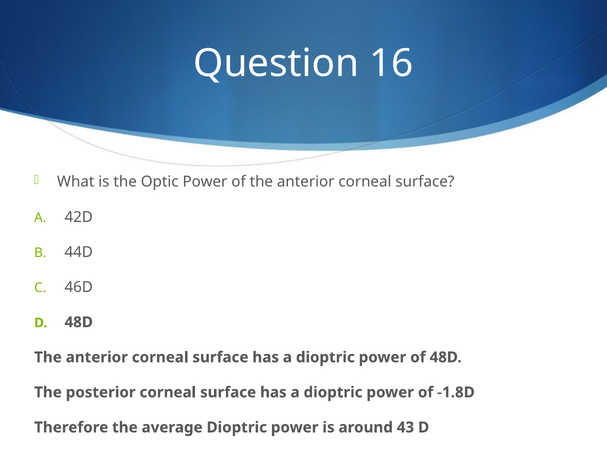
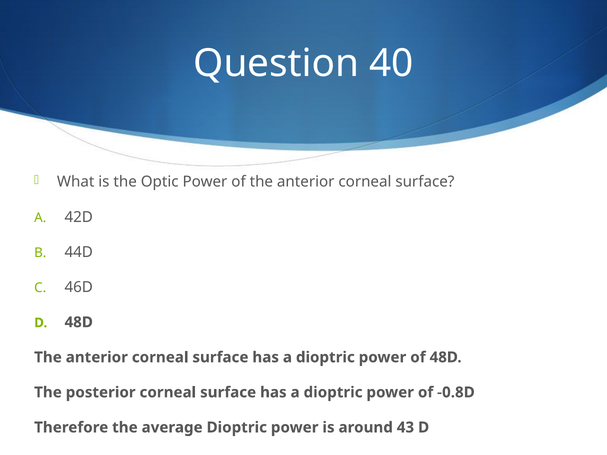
16: 16 -> 40 (391, 64)
-1.8D: -1.8D -> -0.8D (456, 393)
